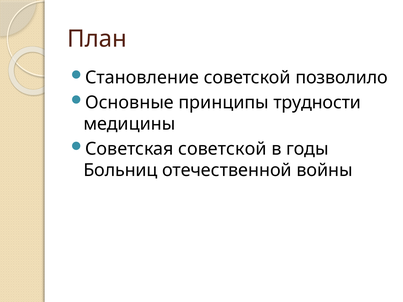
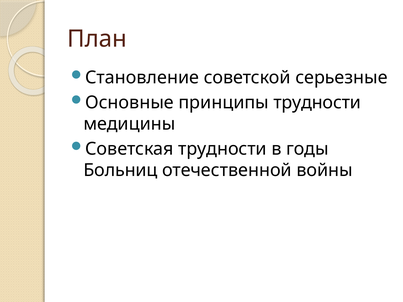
позволило: позволило -> серьезные (341, 78)
Советская советской: советской -> трудности (222, 149)
